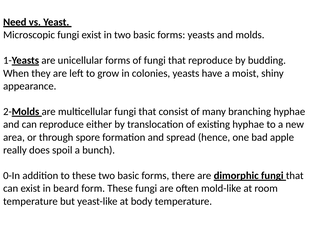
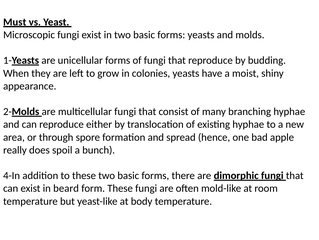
Need: Need -> Must (15, 22)
0-In: 0-In -> 4-In (12, 175)
